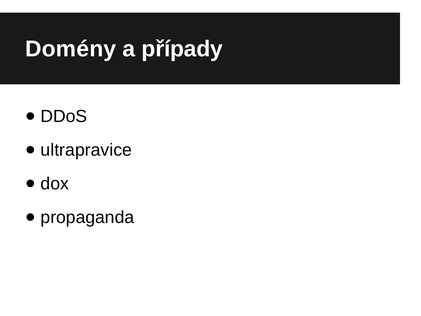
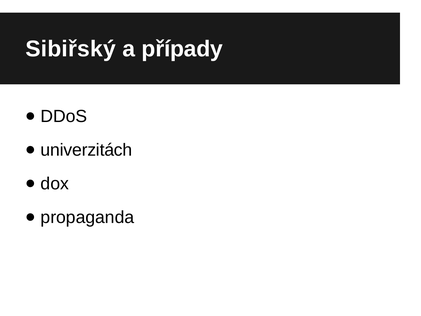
Domény: Domény -> Sibiřský (71, 49)
ultrapravice: ultrapravice -> univerzitách (86, 150)
